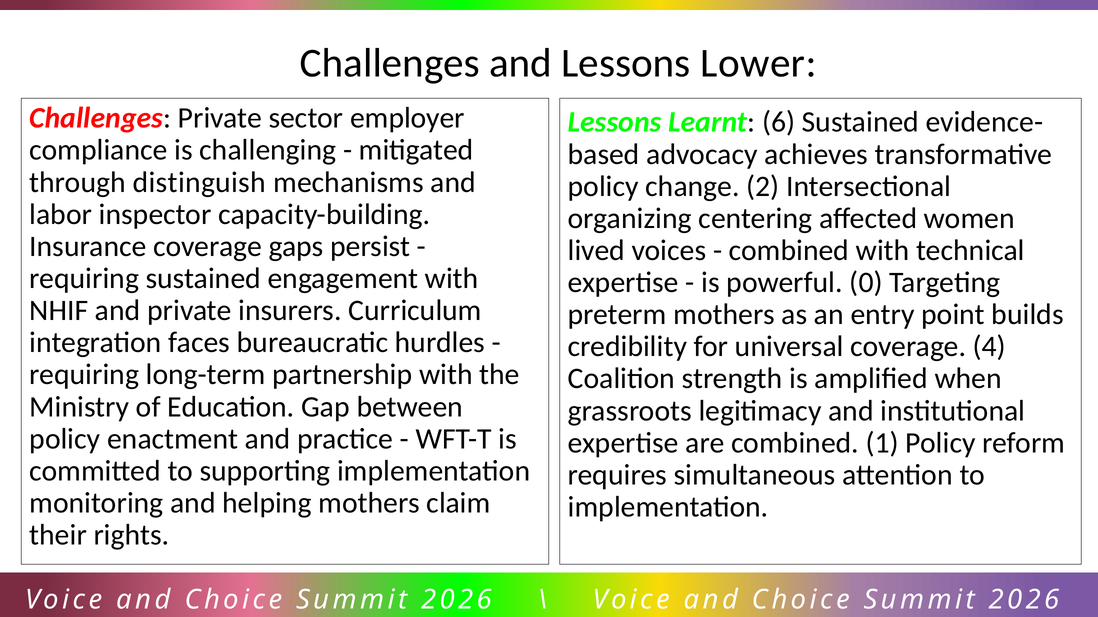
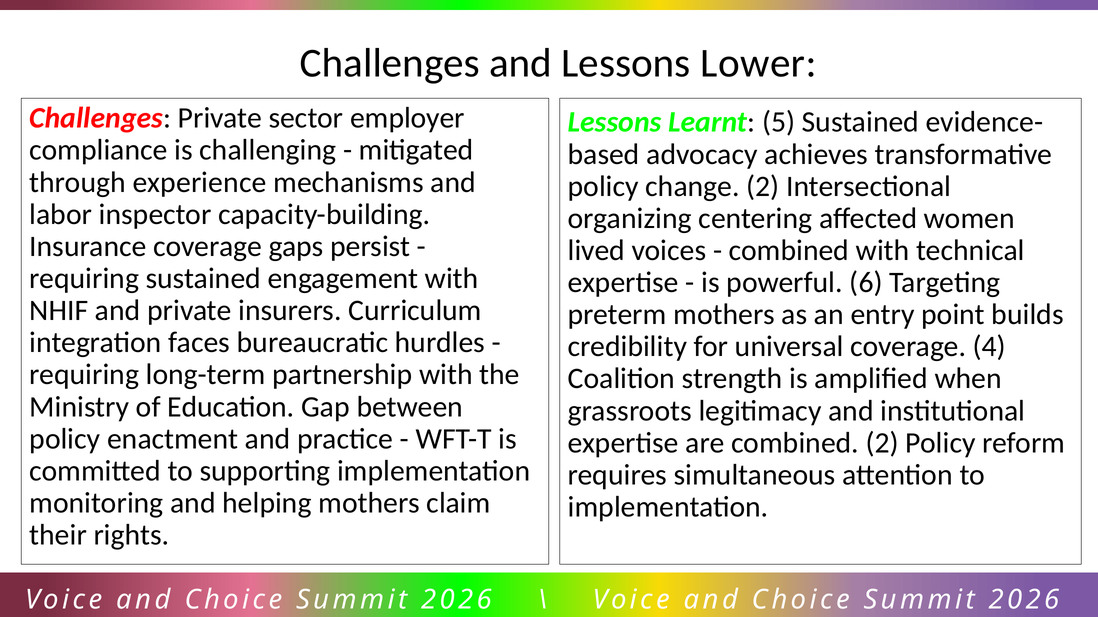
6: 6 -> 5 (779, 122)
distinguish: distinguish -> experience (199, 182)
0: 0 -> 6 (866, 283)
combined 1: 1 -> 2 (882, 443)
